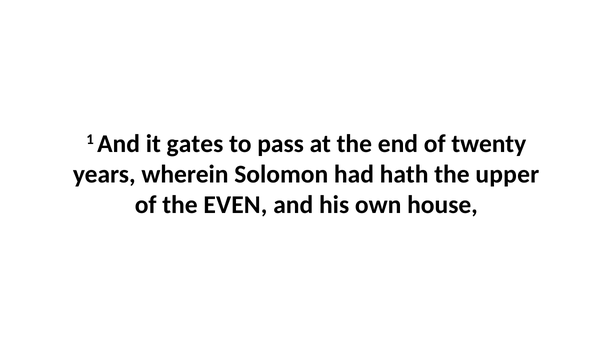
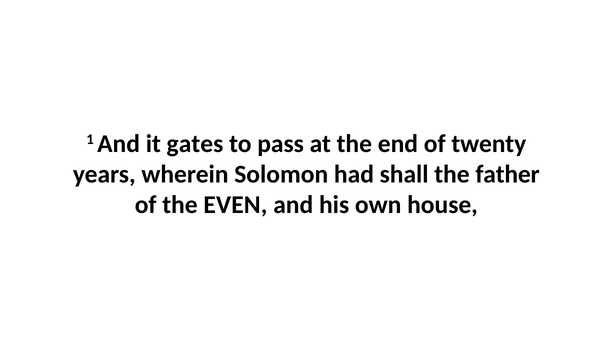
hath: hath -> shall (404, 174)
upper: upper -> father (508, 174)
